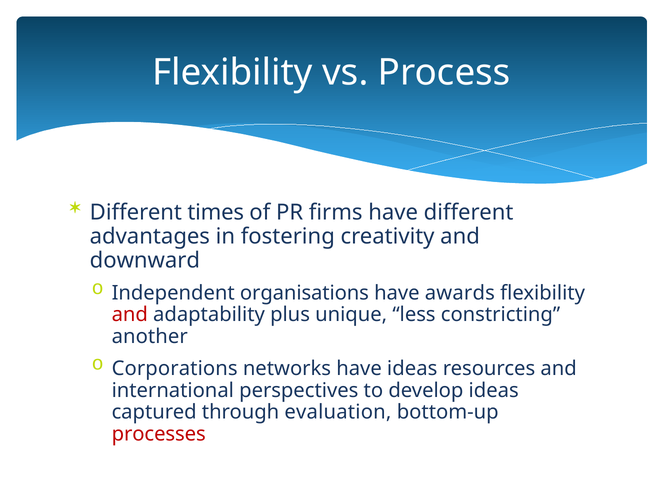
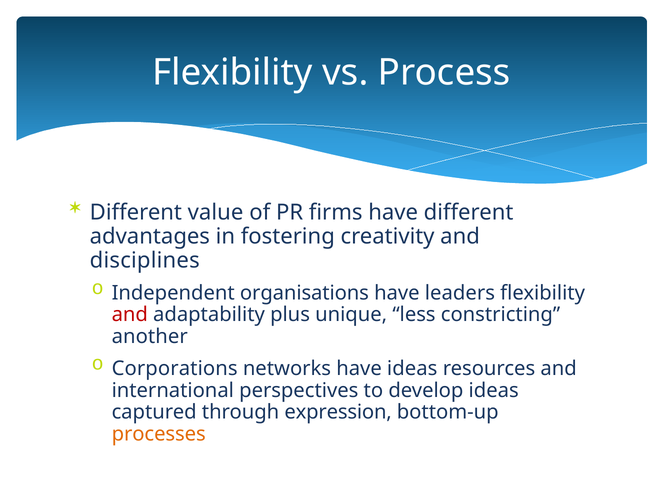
times: times -> value (216, 212)
downward: downward -> disciplines (145, 260)
awards: awards -> leaders (460, 292)
evaluation: evaluation -> expression (338, 412)
processes colour: red -> orange (159, 434)
